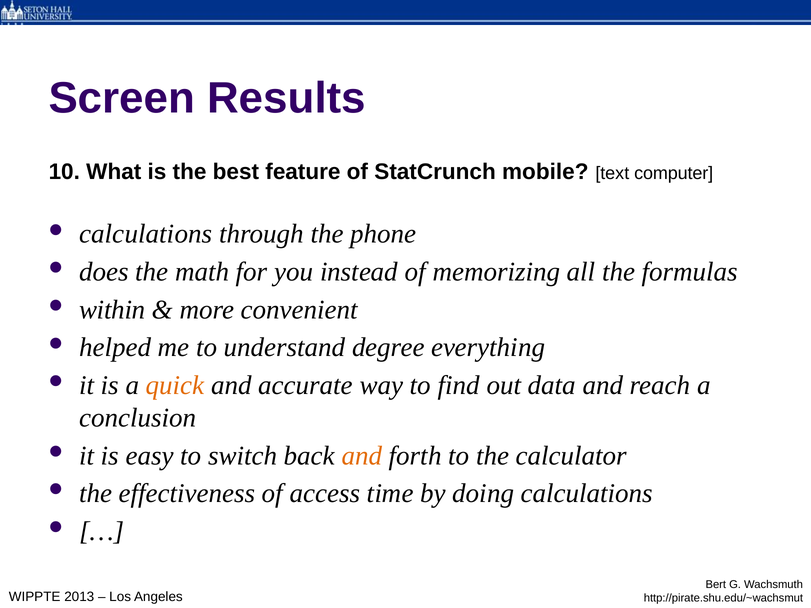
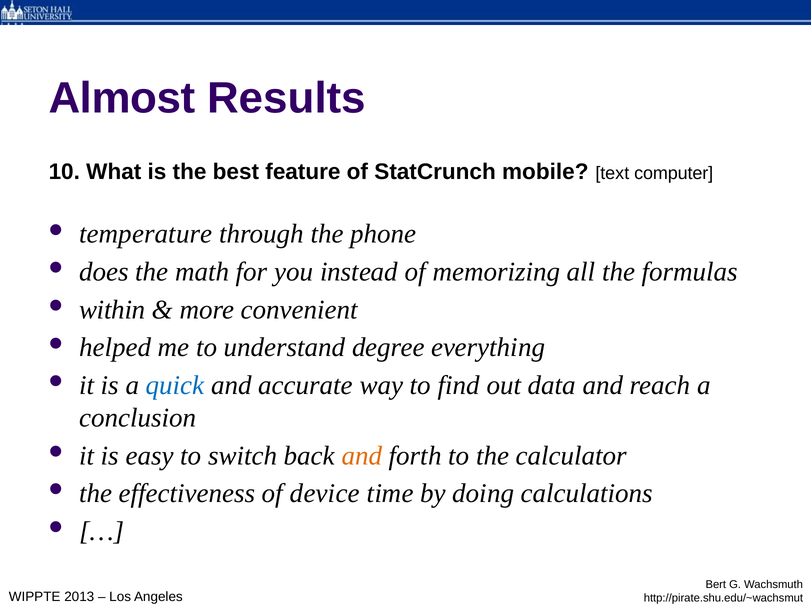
Screen: Screen -> Almost (122, 98)
calculations: calculations -> temperature (146, 234)
quick colour: orange -> blue (175, 385)
access: access -> device (325, 494)
